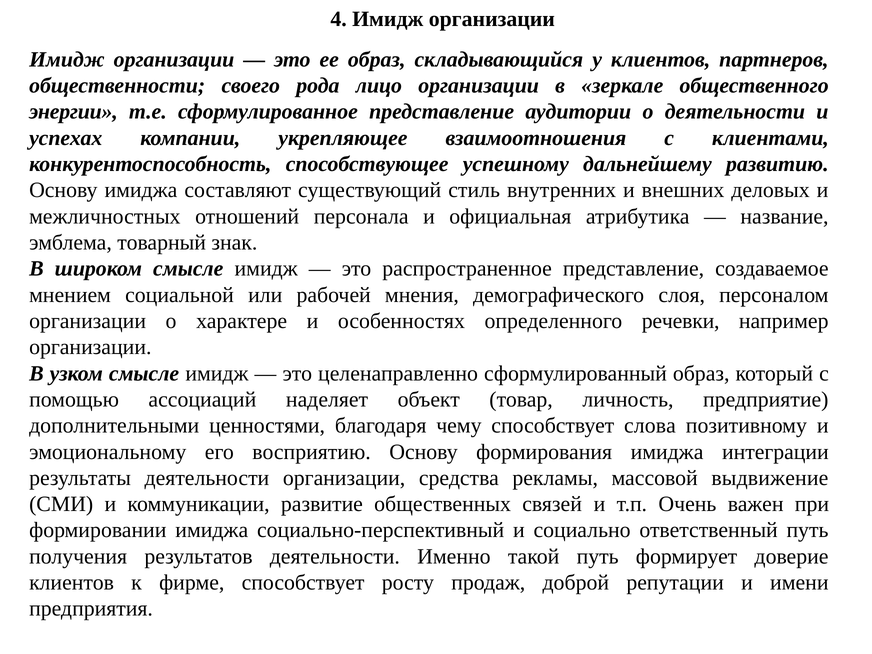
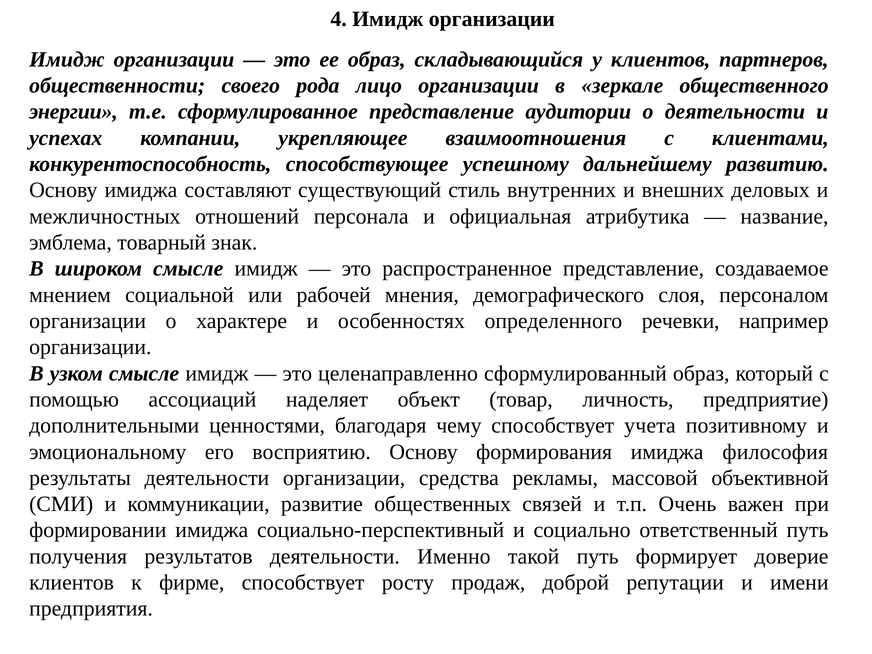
слова: слова -> учета (650, 426)
интеграции: интеграции -> философия (775, 452)
выдвижение: выдвижение -> объективной (770, 478)
